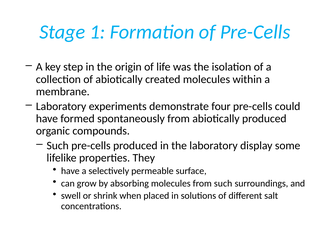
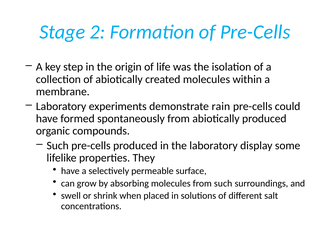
1: 1 -> 2 (98, 32)
four: four -> rain (221, 106)
